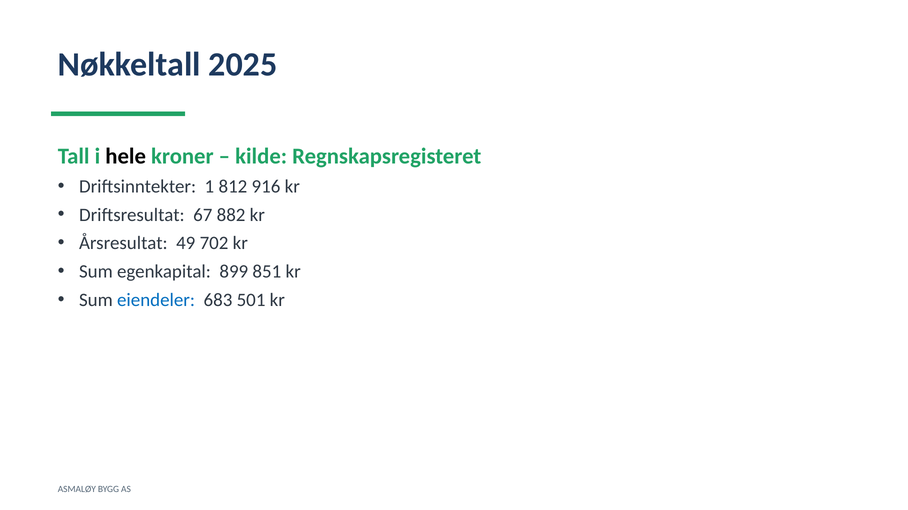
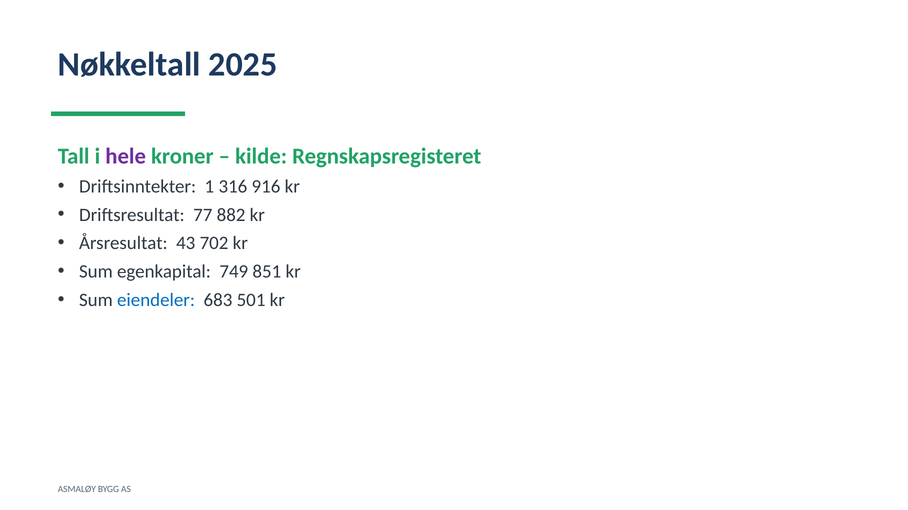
hele colour: black -> purple (126, 156)
812: 812 -> 316 (233, 187)
67: 67 -> 77 (203, 215)
49: 49 -> 43 (186, 243)
899: 899 -> 749 (234, 272)
